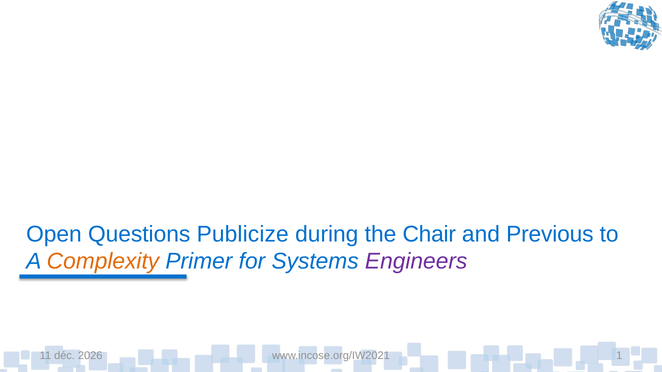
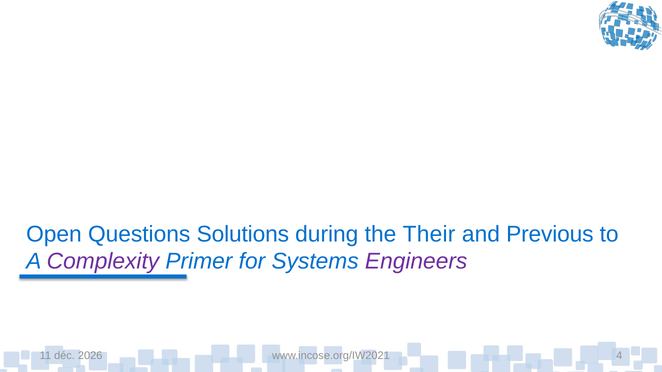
Publicize: Publicize -> Solutions (243, 234)
Chair: Chair -> Their (429, 234)
Complexity colour: orange -> purple (103, 262)
1: 1 -> 4 (619, 356)
